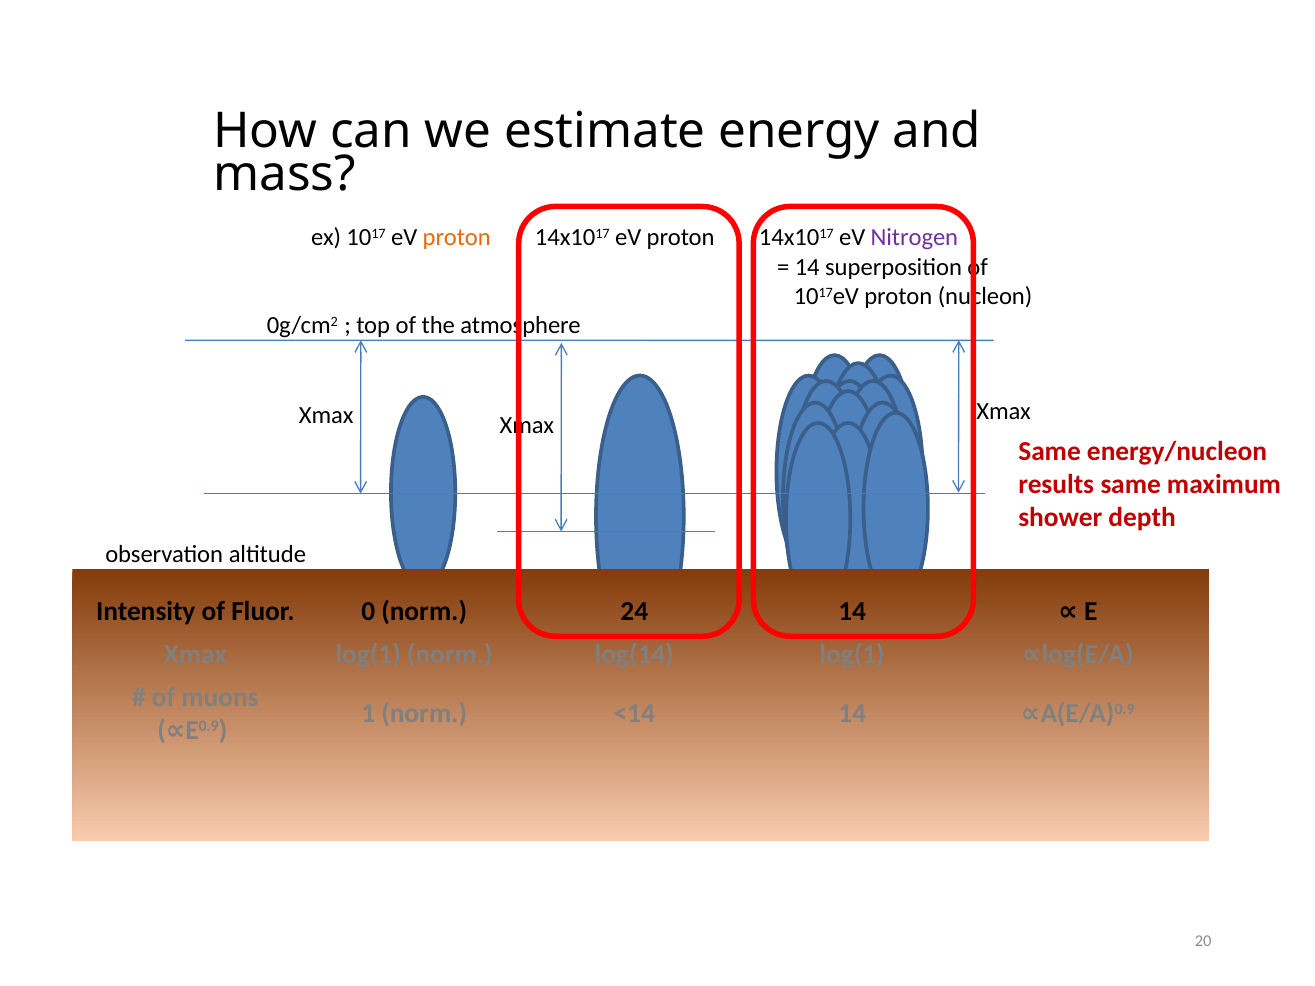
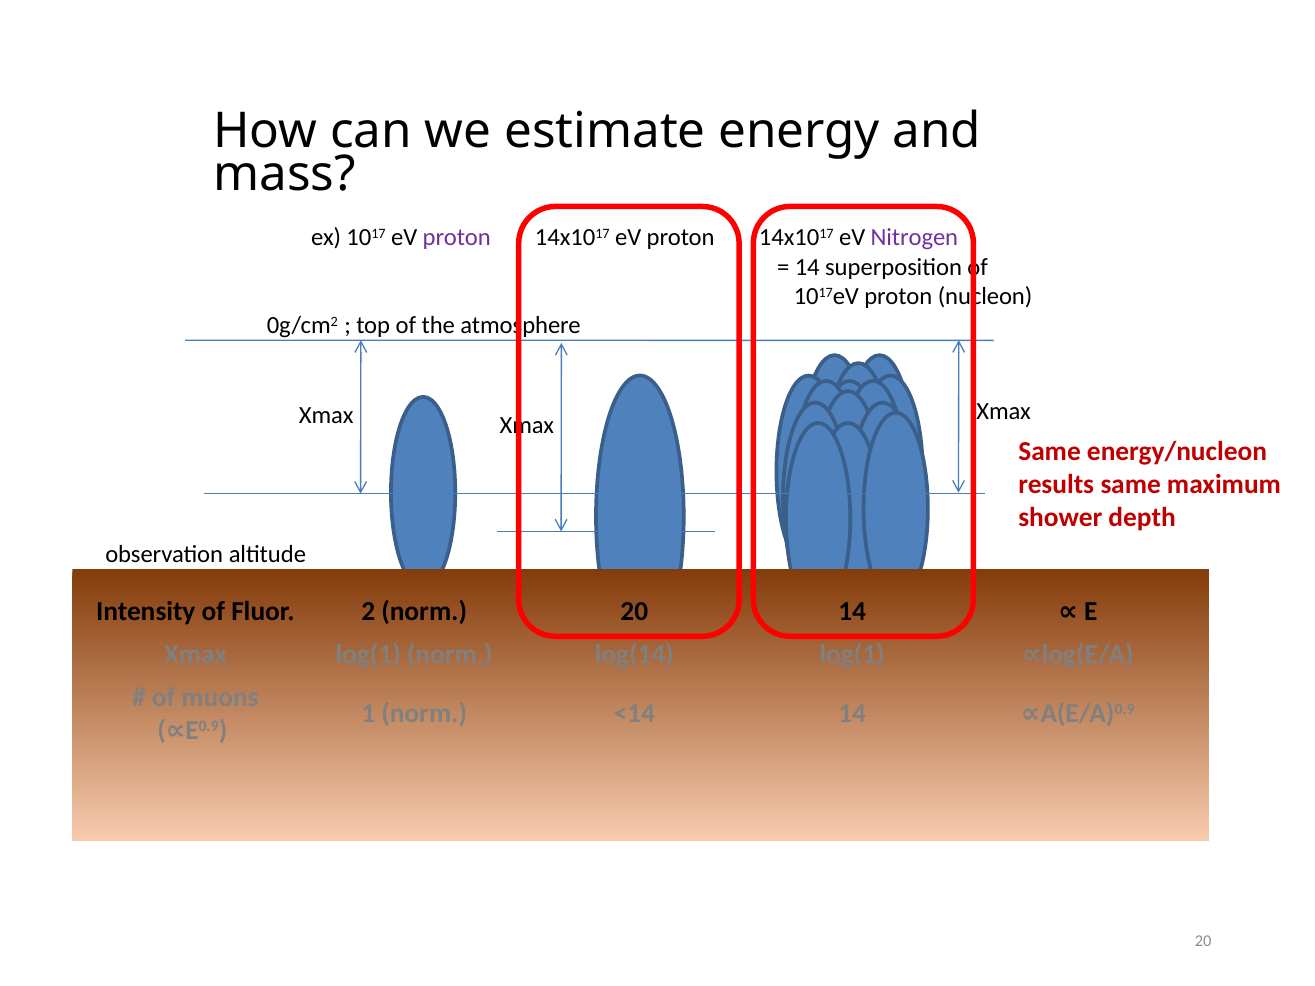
proton colour: orange -> purple (457, 238)
0: 0 -> 2 (368, 612)
norm 24: 24 -> 20 (634, 612)
